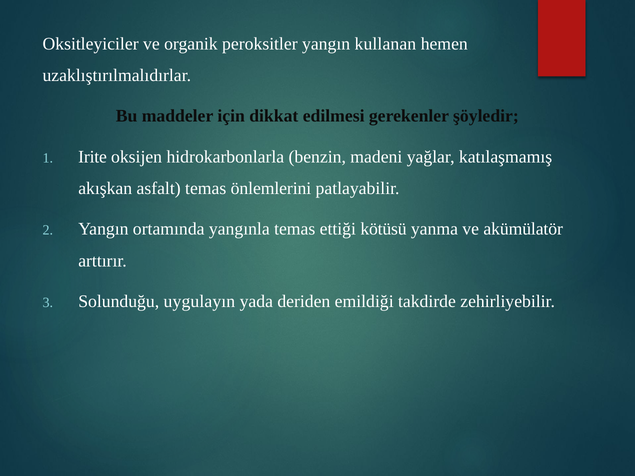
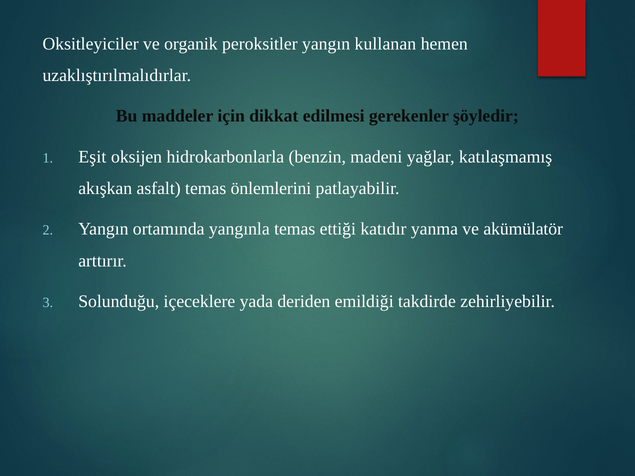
Irite: Irite -> Eşit (92, 157)
kötüsü: kötüsü -> katıdır (383, 229)
uygulayın: uygulayın -> içeceklere (199, 302)
